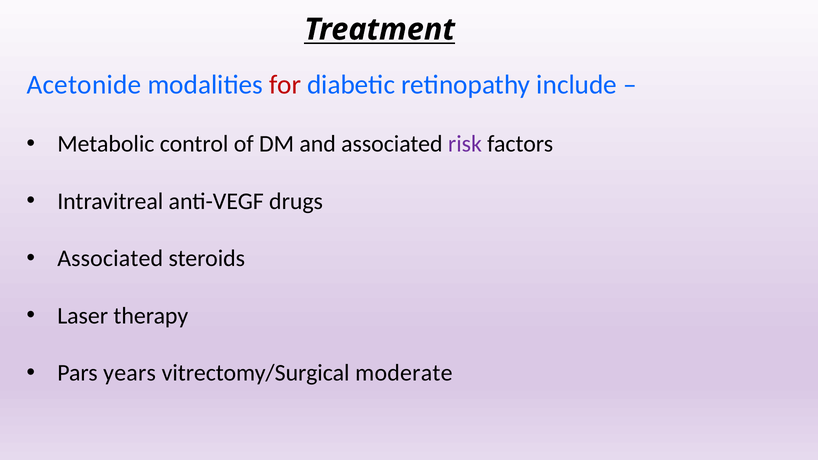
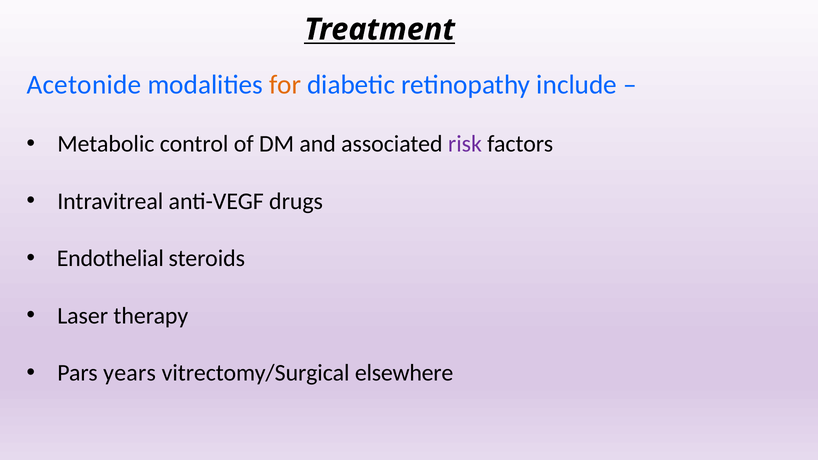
for colour: red -> orange (285, 85)
Associated: Associated -> Endothelial (110, 259)
moderate: moderate -> elsewhere (404, 373)
